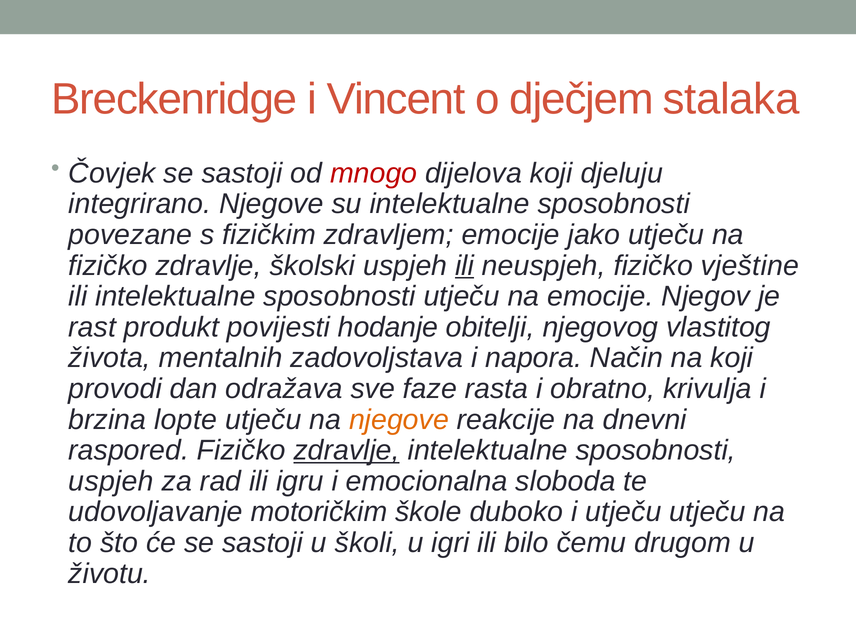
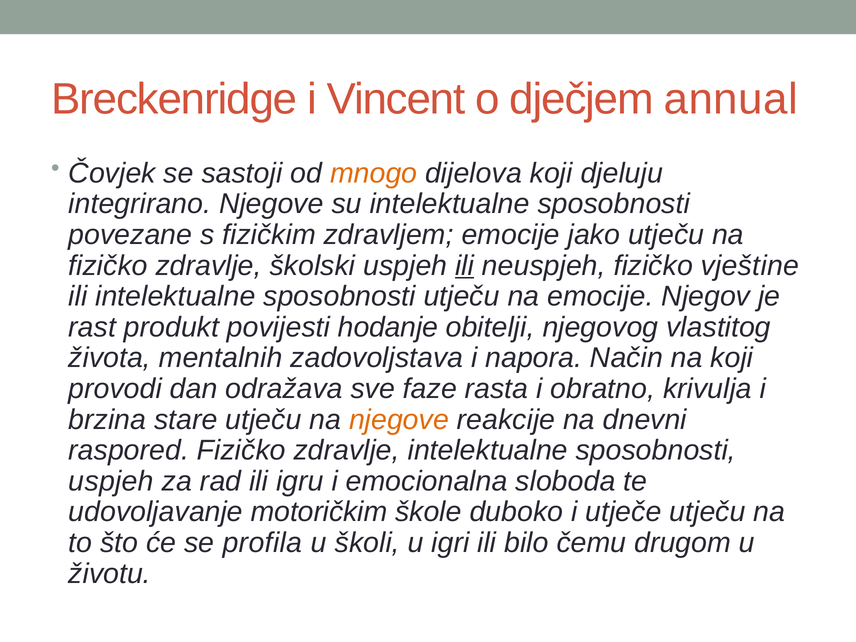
stalaka: stalaka -> annual (731, 99)
mnogo colour: red -> orange (374, 173)
lopte: lopte -> stare (186, 420)
zdravlje underline: present -> none (347, 450)
i utječu: utječu -> utječe (623, 512)
će se sastoji: sastoji -> profila (262, 543)
